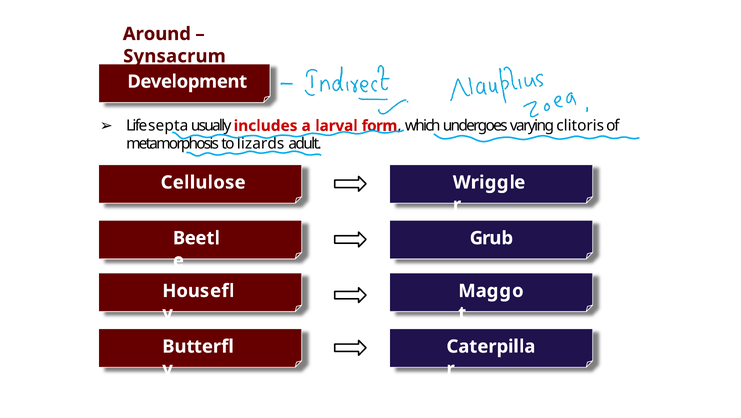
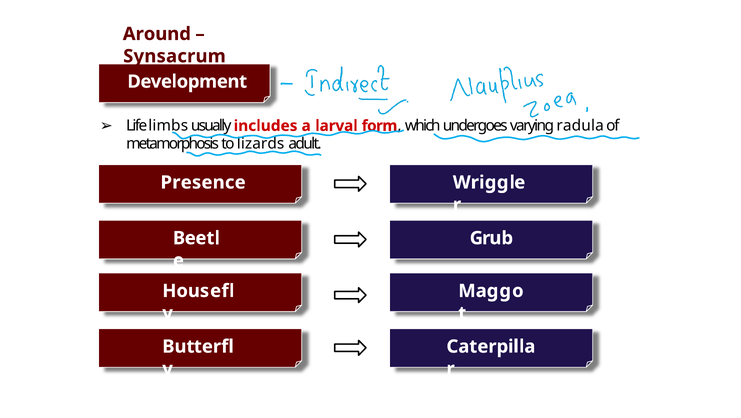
septa: septa -> limbs (168, 126)
clitoris: clitoris -> radula (580, 126)
Cellulose: Cellulose -> Presence (203, 182)
